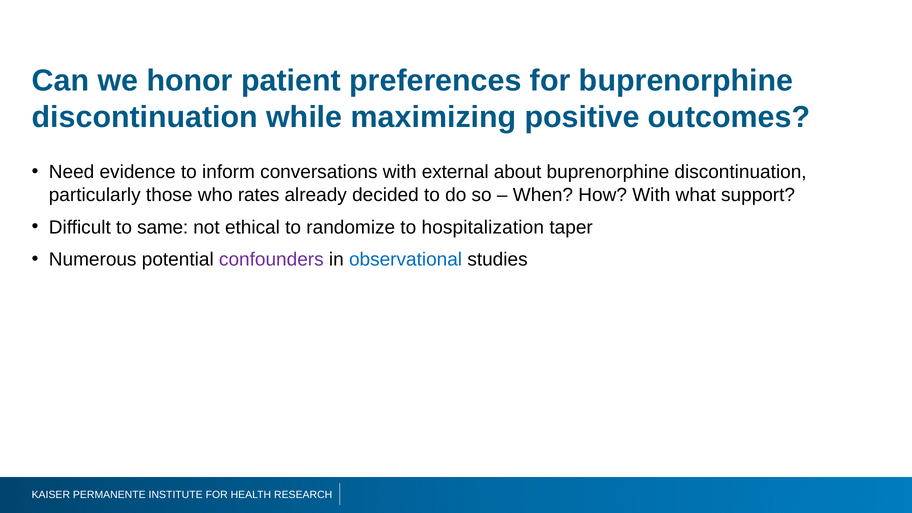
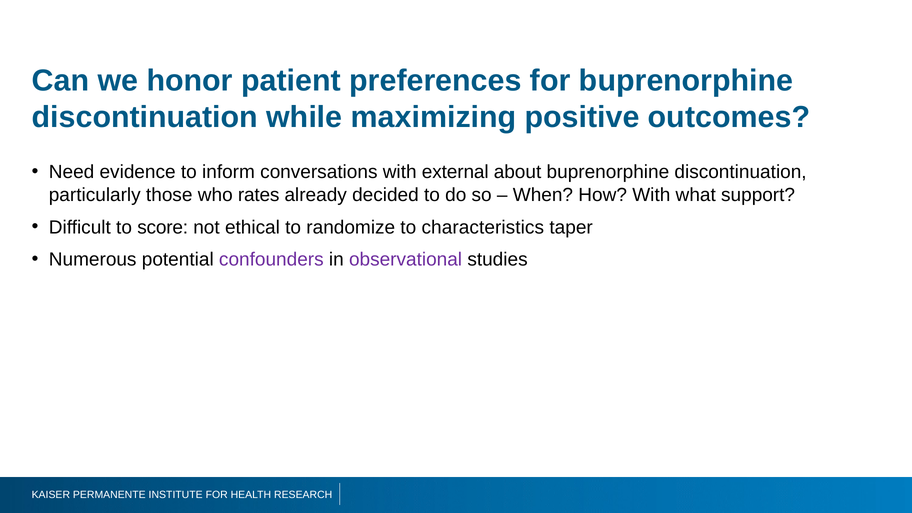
same: same -> score (163, 227)
hospitalization: hospitalization -> characteristics (483, 227)
observational colour: blue -> purple (406, 260)
